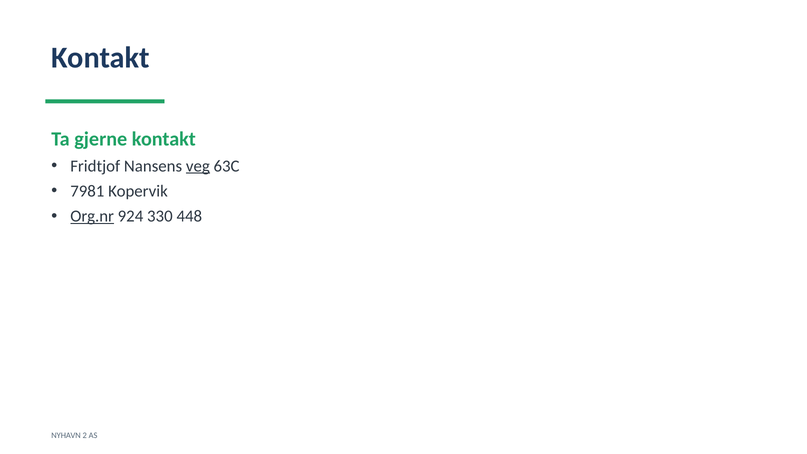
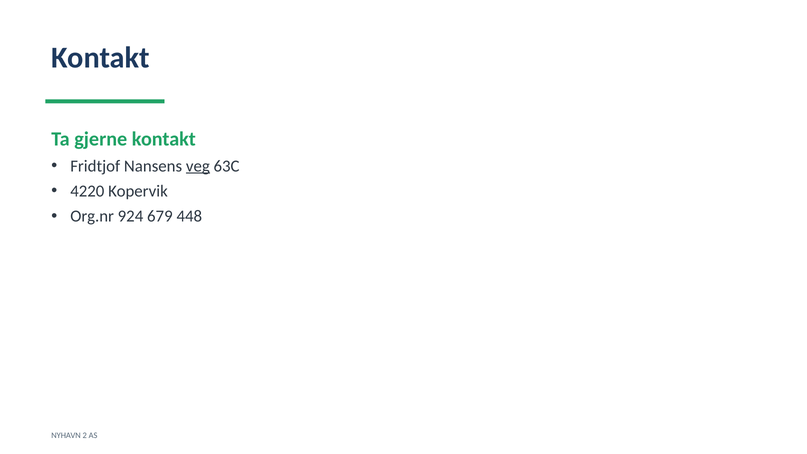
7981: 7981 -> 4220 (87, 191)
Org.nr underline: present -> none (92, 216)
330: 330 -> 679 (160, 216)
